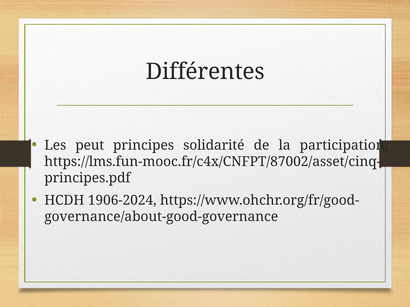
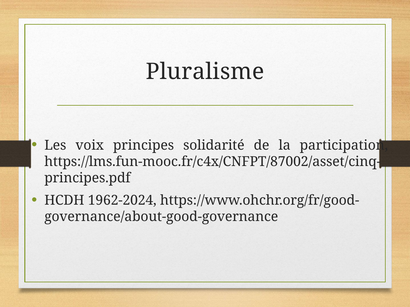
Différentes: Différentes -> Pluralisme (205, 72)
peut: peut -> voix (90, 145)
1906-2024: 1906-2024 -> 1962-2024 (122, 201)
